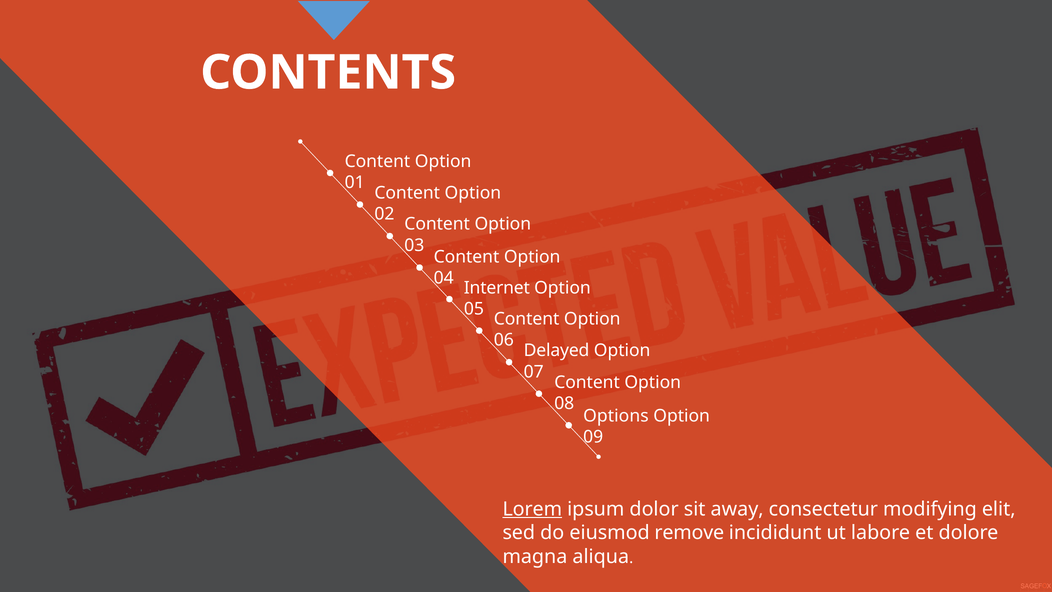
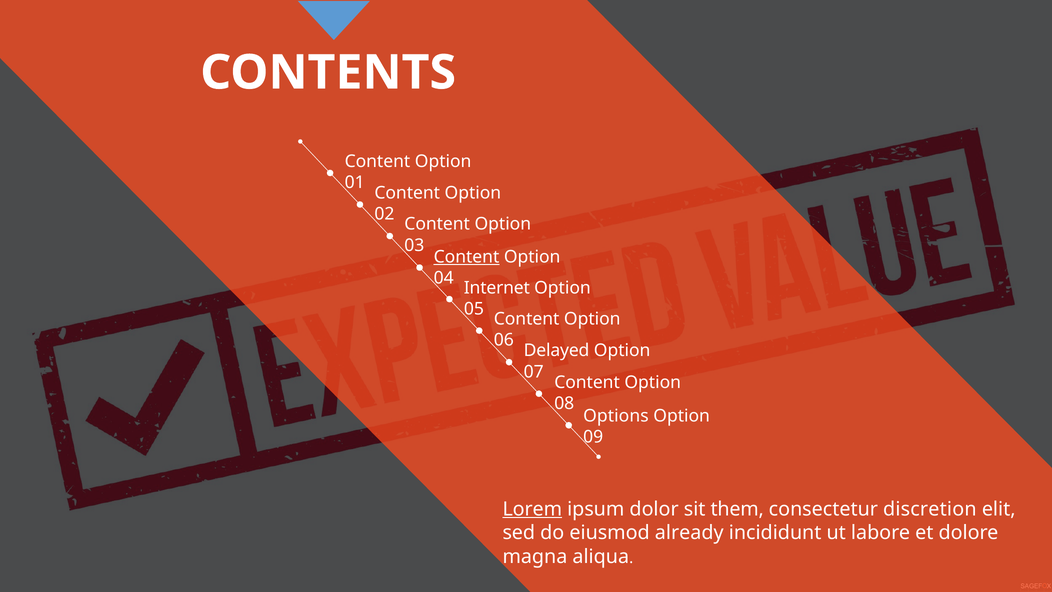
Content underline: none -> present (467, 257)
away: away -> them (737, 509)
modifying: modifying -> discretion (930, 509)
remove: remove -> already (689, 533)
